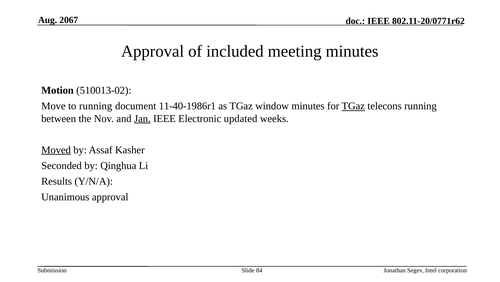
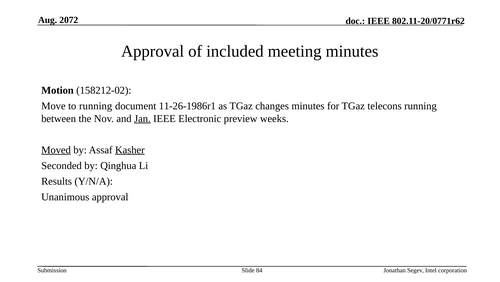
2067: 2067 -> 2072 (69, 20)
510013-02: 510013-02 -> 158212-02 (104, 90)
11-40-1986r1: 11-40-1986r1 -> 11-26-1986r1 (187, 106)
window: window -> changes (272, 106)
TGaz underline: present -> none (353, 106)
updated: updated -> preview (241, 118)
Kasher underline: none -> present (130, 150)
